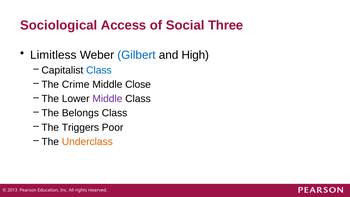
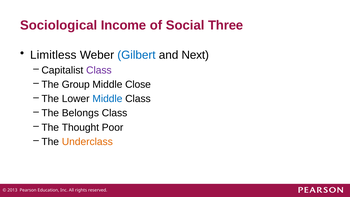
Access: Access -> Income (124, 25)
High: High -> Next (195, 55)
Class colour: blue -> purple (99, 70)
Crime: Crime -> Group (76, 84)
Middle colour: purple -> blue (107, 99)
Triggers: Triggers -> Thought (80, 127)
